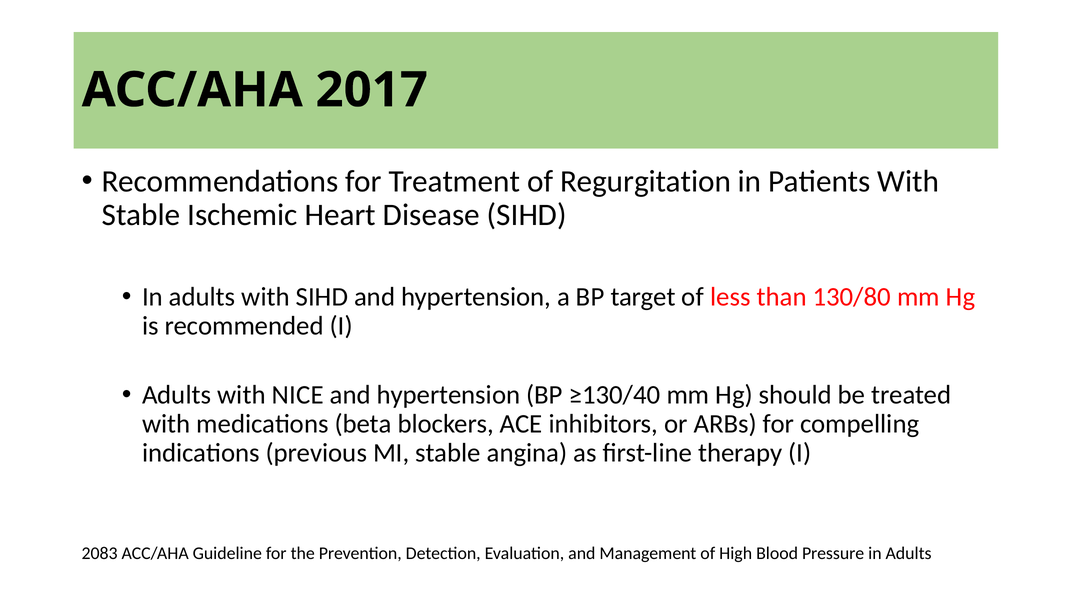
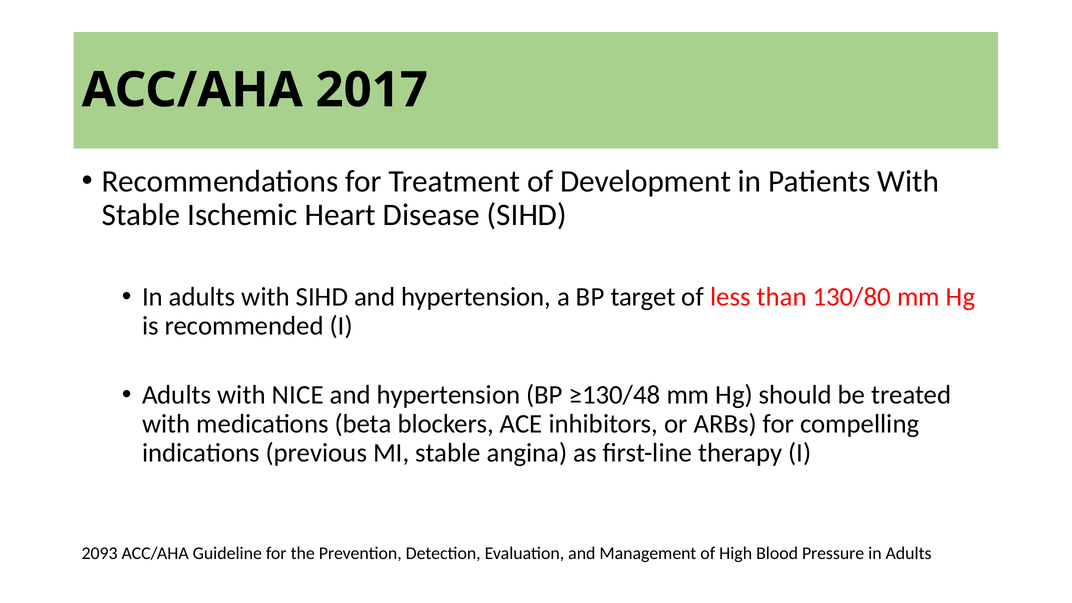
Regurgitation: Regurgitation -> Development (646, 181)
≥130/40: ≥130/40 -> ≥130/48 (615, 395)
2083: 2083 -> 2093 (100, 553)
